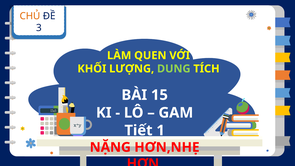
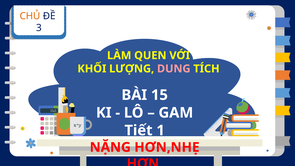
DUNG colour: light green -> pink (174, 69)
